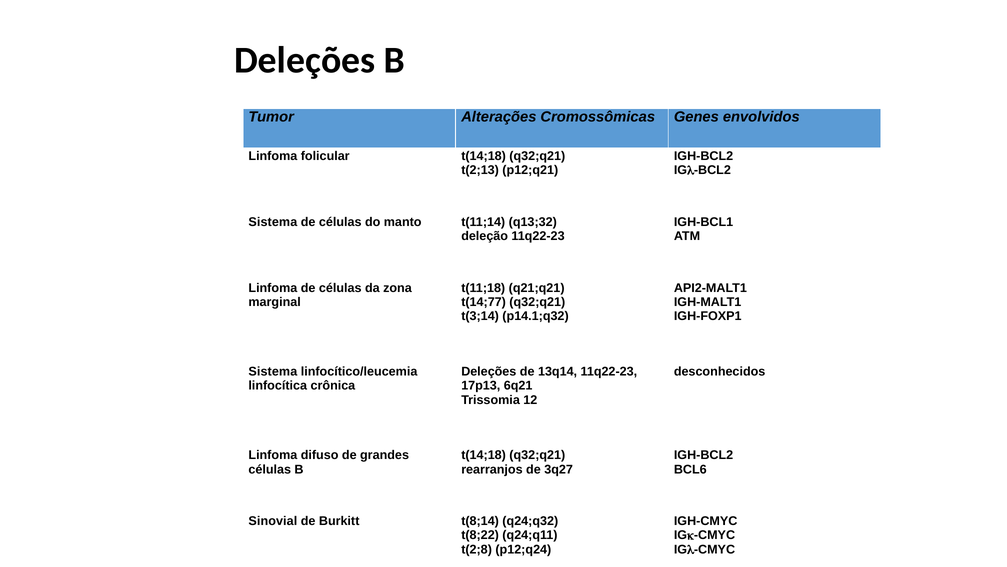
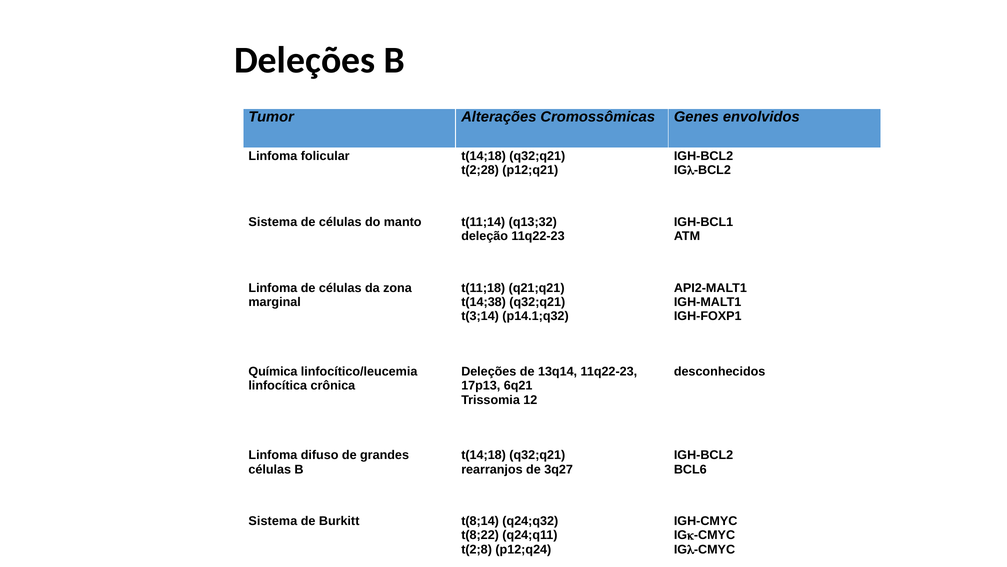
t(2;13: t(2;13 -> t(2;28 (480, 170)
t(14;77: t(14;77 -> t(14;38 (484, 302)
Sistema: Sistema -> Química (273, 371)
Sinovial: Sinovial -> Sistema (273, 521)
